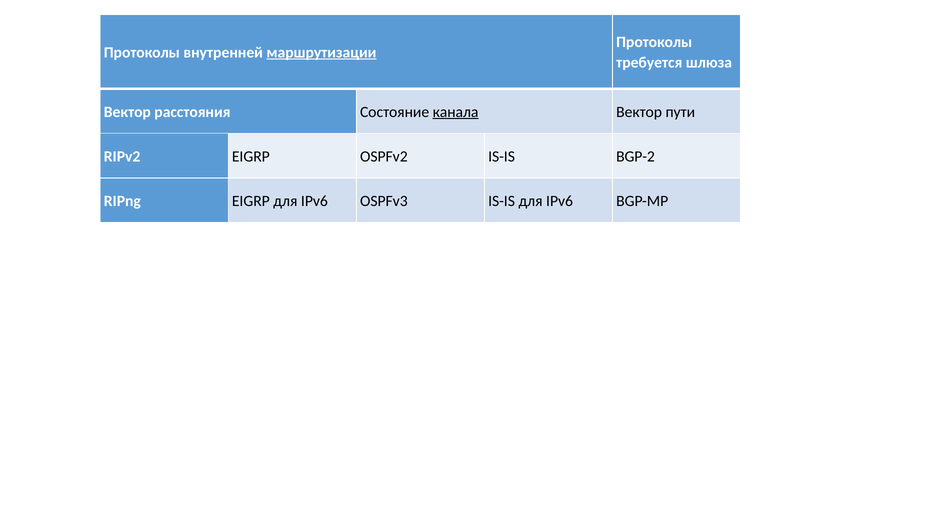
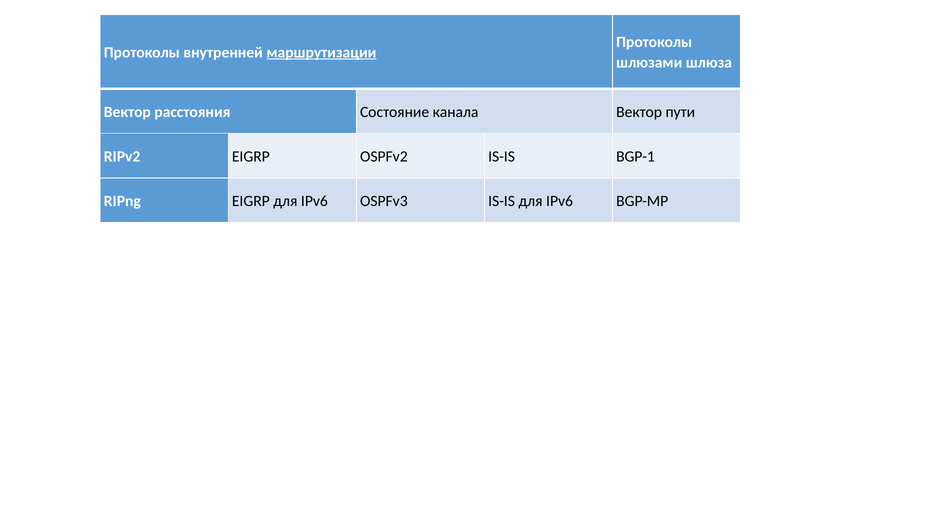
требуется: требуется -> шлюзами (649, 63)
канала underline: present -> none (456, 112)
BGP-2: BGP-2 -> BGP-1 (636, 156)
